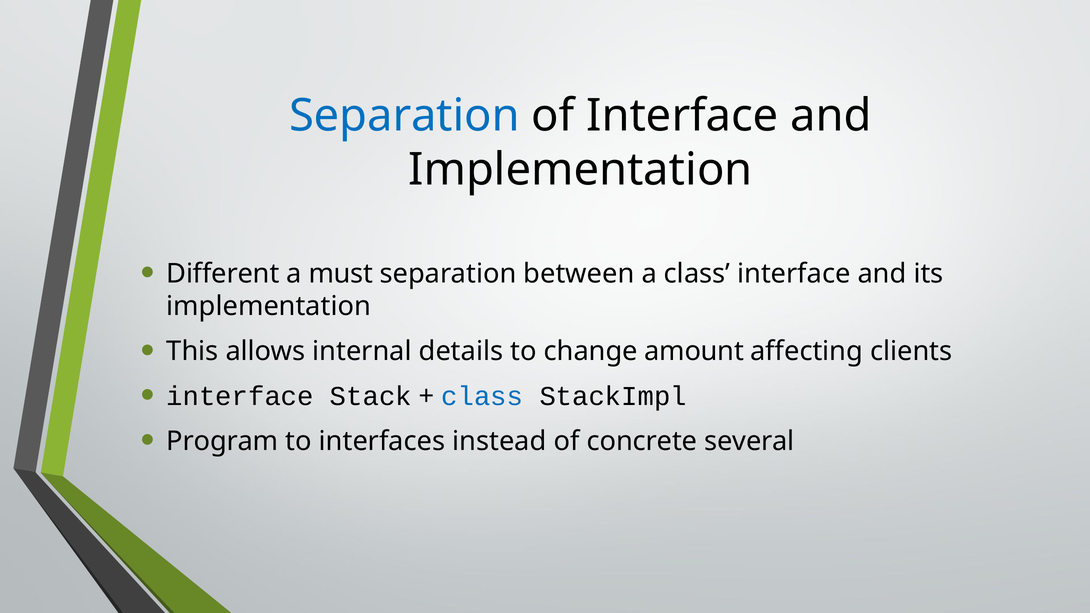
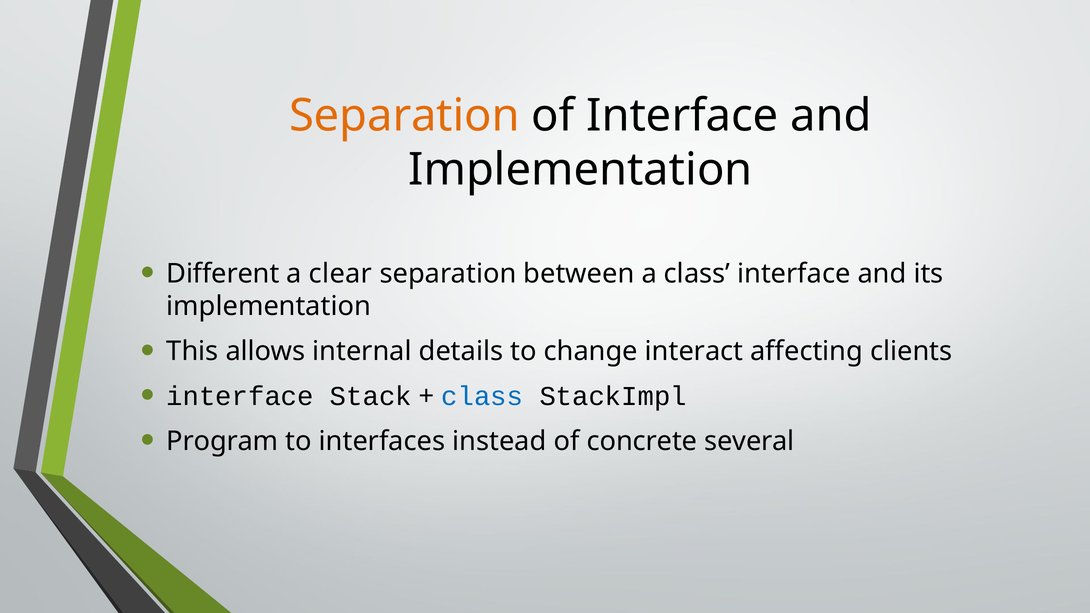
Separation colour: blue -> orange (404, 116)
must: must -> clear (341, 274)
amount: amount -> interact (694, 351)
